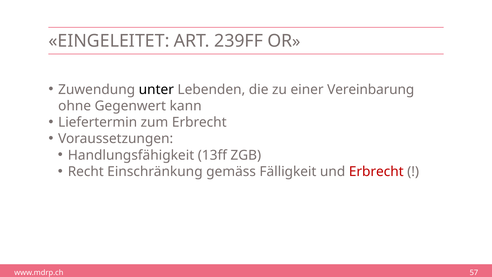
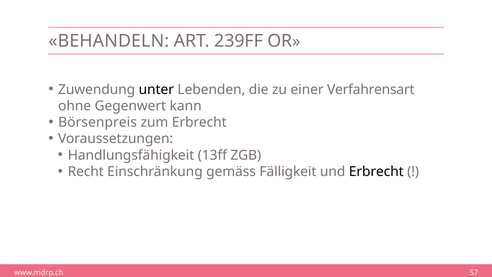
EINGELEITET: EINGELEITET -> BEHANDELN (109, 41)
Vereinbarung: Vereinbarung -> Verfahrensart (371, 89)
Liefertermin: Liefertermin -> Börsenpreis (98, 122)
Erbrecht colour: red -> black (376, 171)
